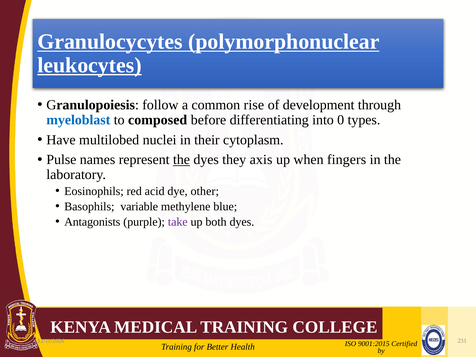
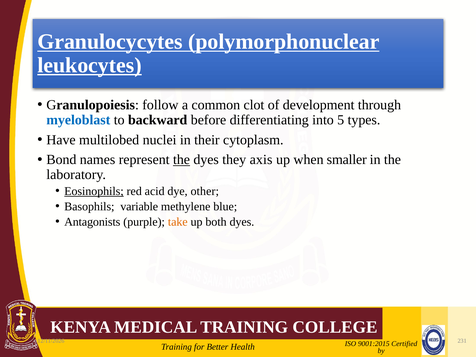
rise: rise -> clot (254, 105)
composed: composed -> backward (158, 120)
0: 0 -> 5 (341, 120)
Pulse: Pulse -> Bond (61, 160)
fingers: fingers -> smaller (347, 160)
Eosinophils underline: none -> present (94, 191)
take colour: purple -> orange (178, 222)
